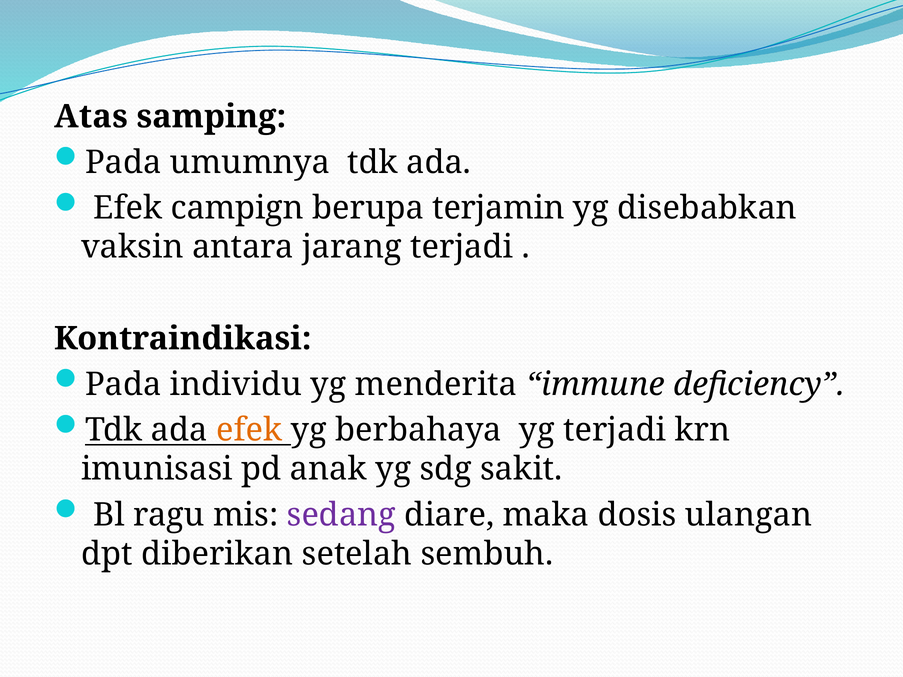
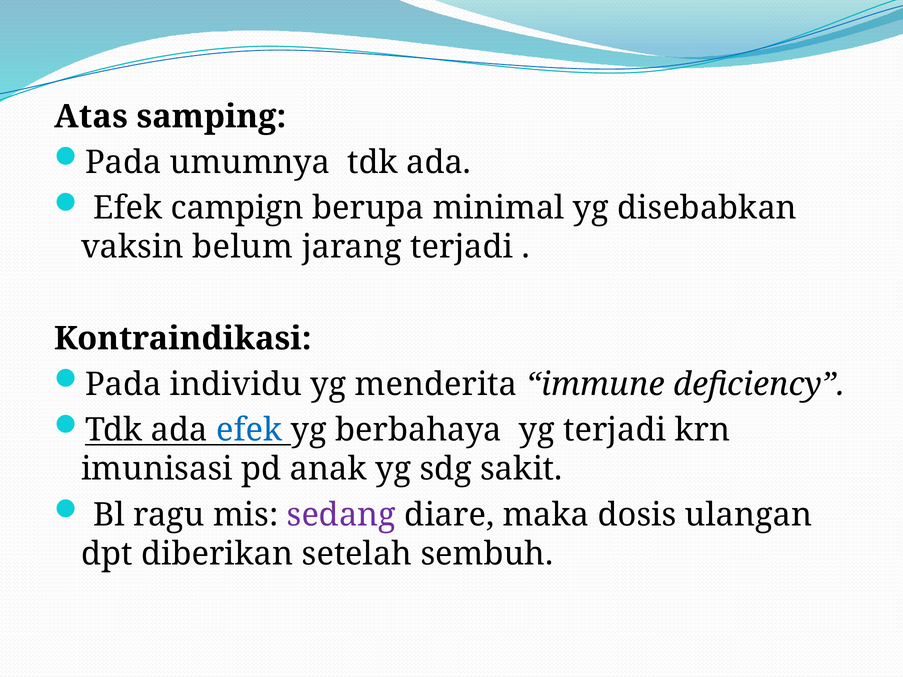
terjamin: terjamin -> minimal (499, 208)
antara: antara -> belum (243, 247)
efek colour: orange -> blue (249, 430)
